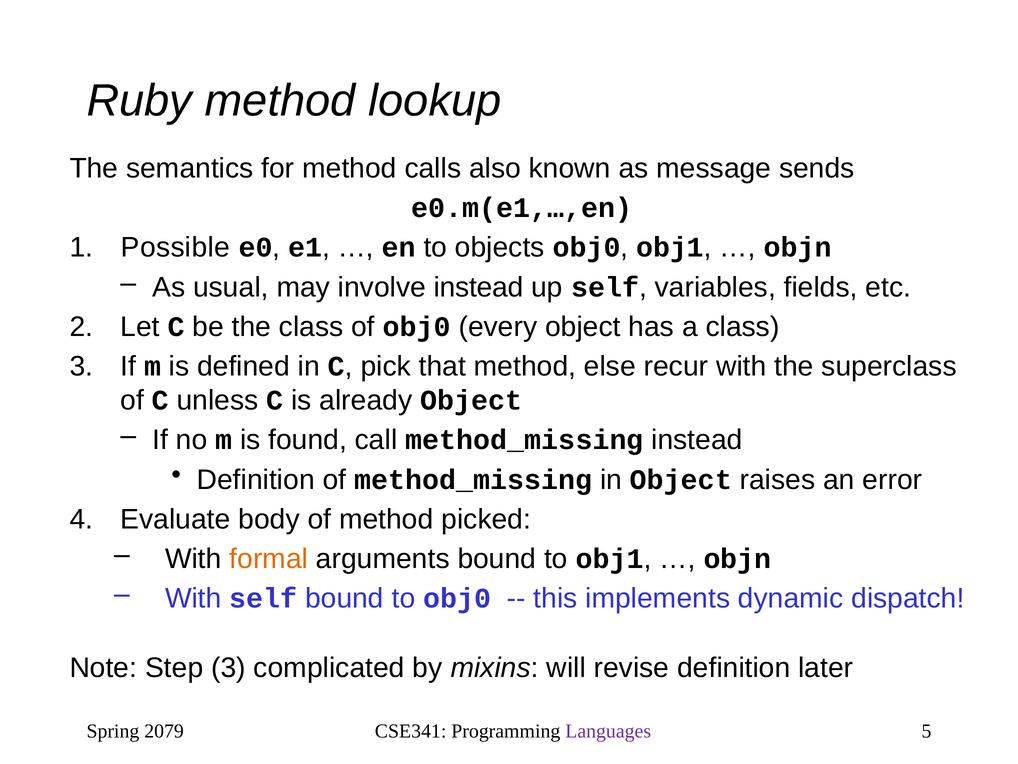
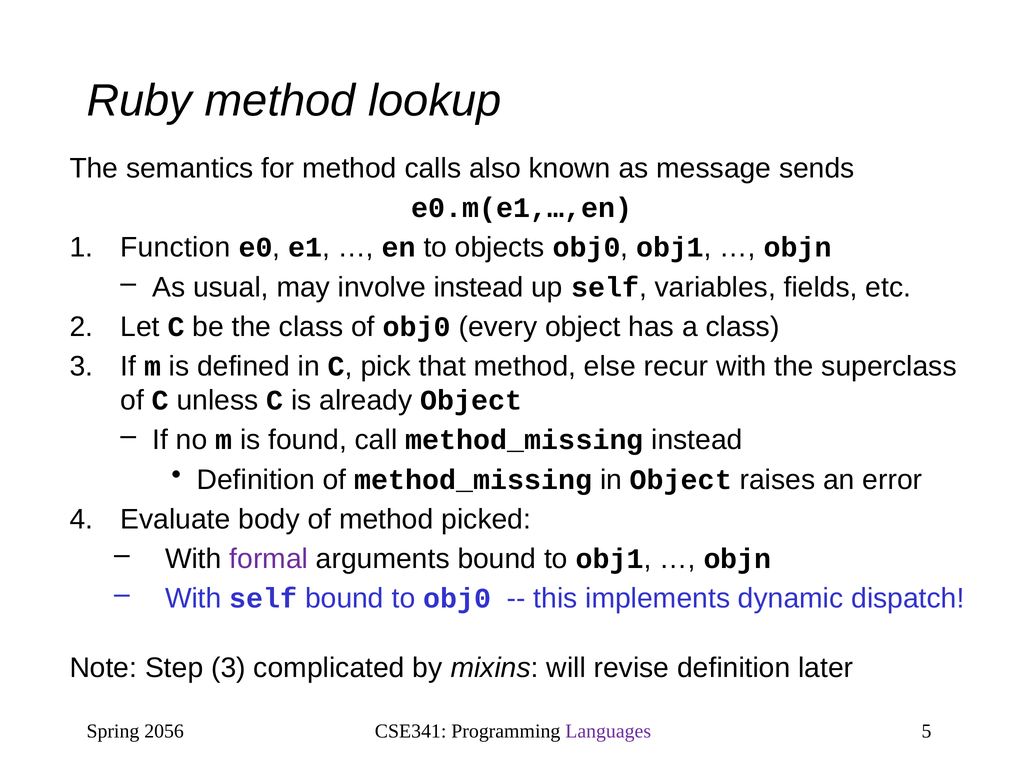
Possible: Possible -> Function (175, 247)
formal colour: orange -> purple (269, 559)
2079: 2079 -> 2056 (164, 731)
